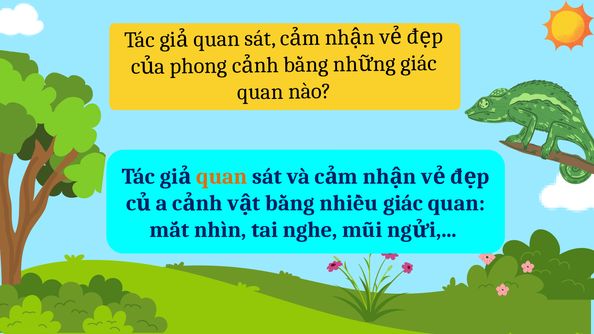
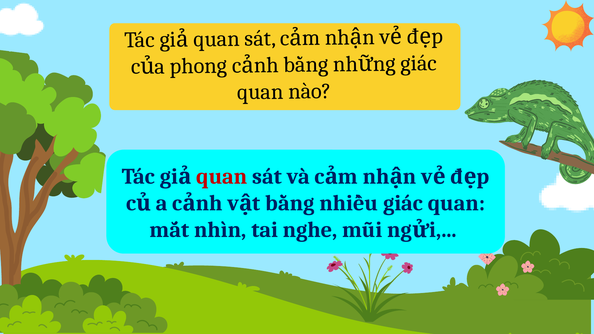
quan colour: orange -> red (222, 177)
